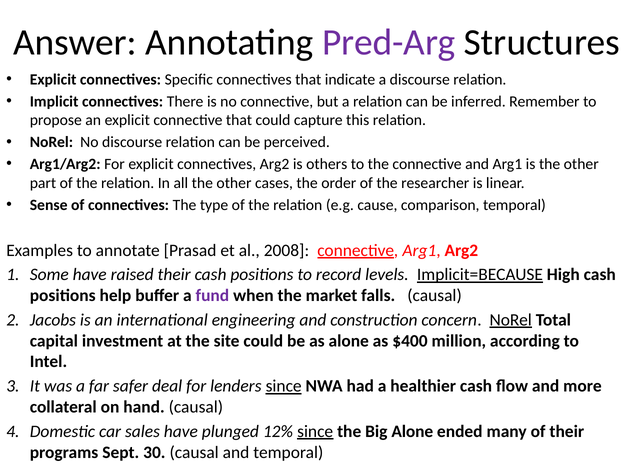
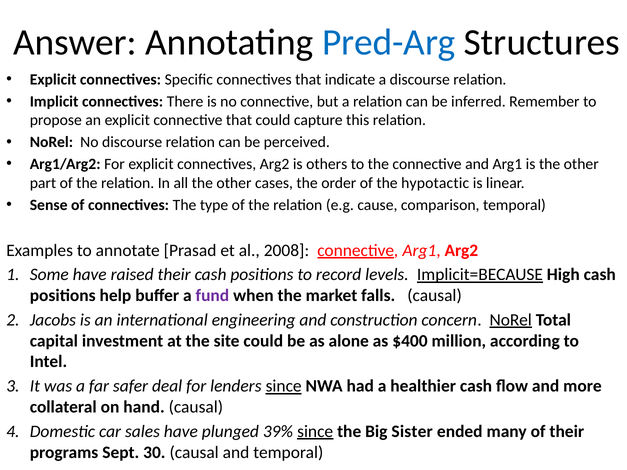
Pred-Arg colour: purple -> blue (389, 42)
researcher: researcher -> hypotactic (435, 183)
12%: 12% -> 39% (278, 432)
Big Alone: Alone -> Sister (412, 432)
